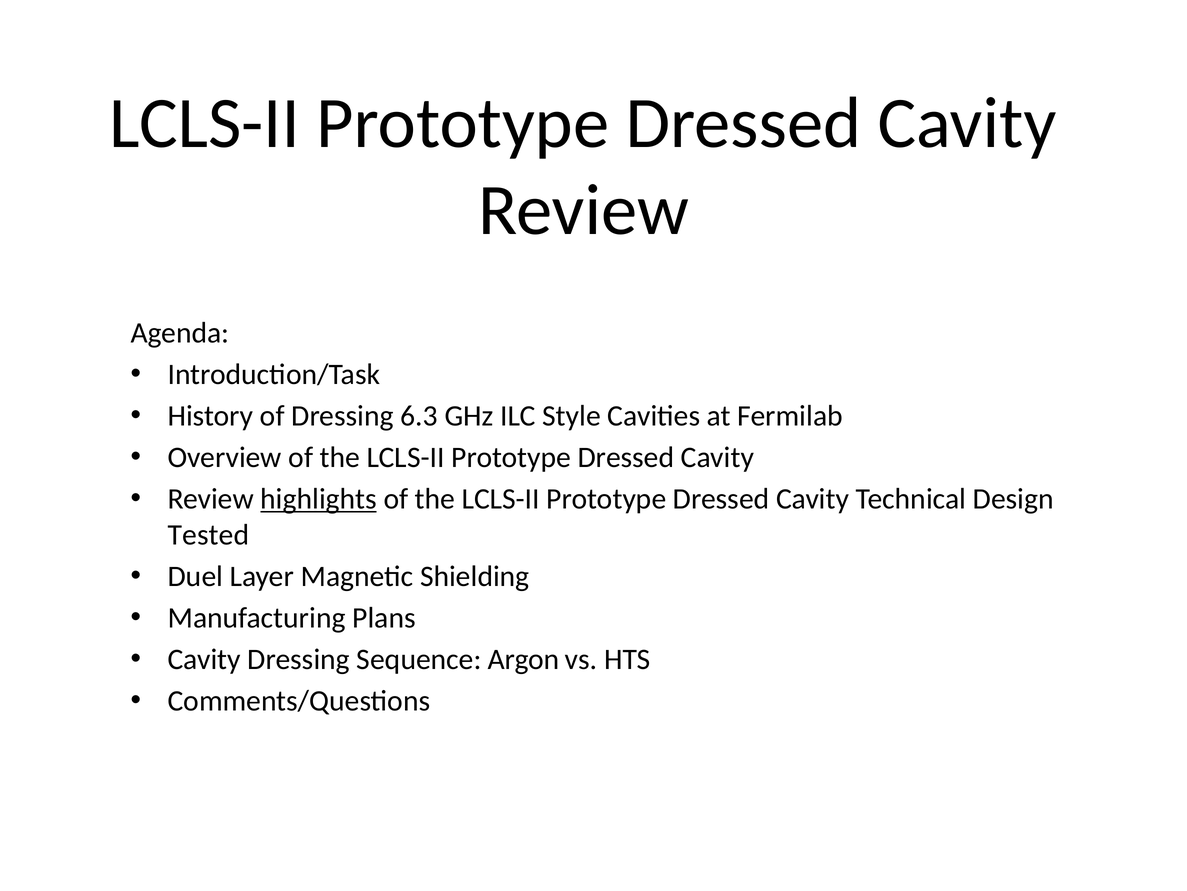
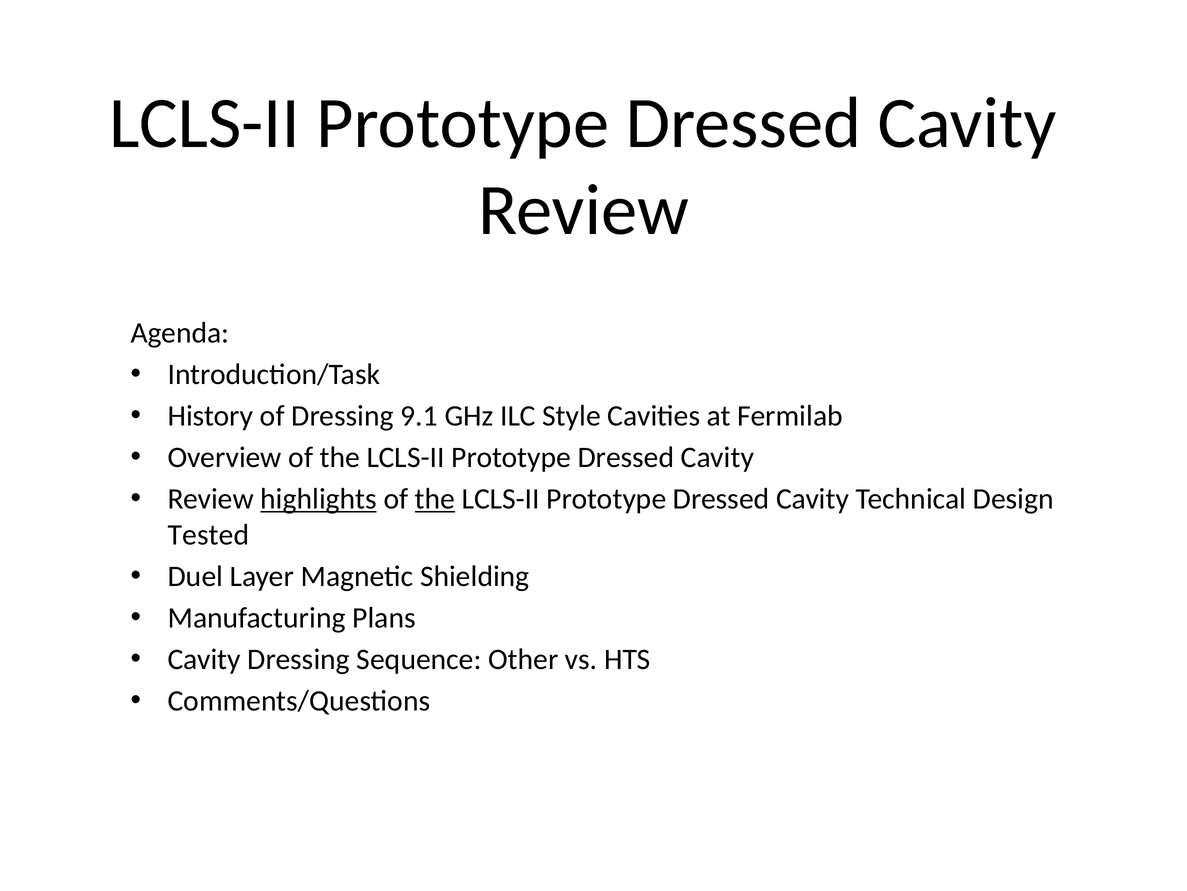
6.3: 6.3 -> 9.1 (419, 416)
the underline: none -> present (435, 499)
Argon: Argon -> Other (523, 659)
